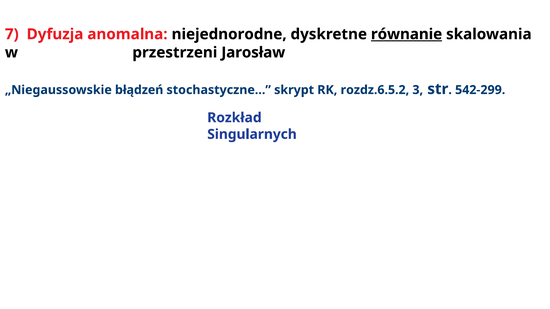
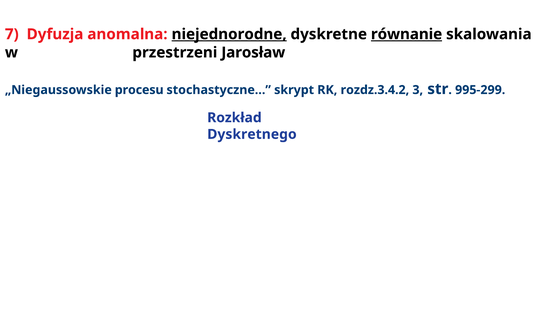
niejednorodne underline: none -> present (229, 34)
błądzeń: błądzeń -> procesu (139, 90)
rozdz.6.5.2: rozdz.6.5.2 -> rozdz.3.4.2 (375, 90)
542-299: 542-299 -> 995-299 (480, 90)
Singularnych: Singularnych -> Dyskretnego (252, 134)
